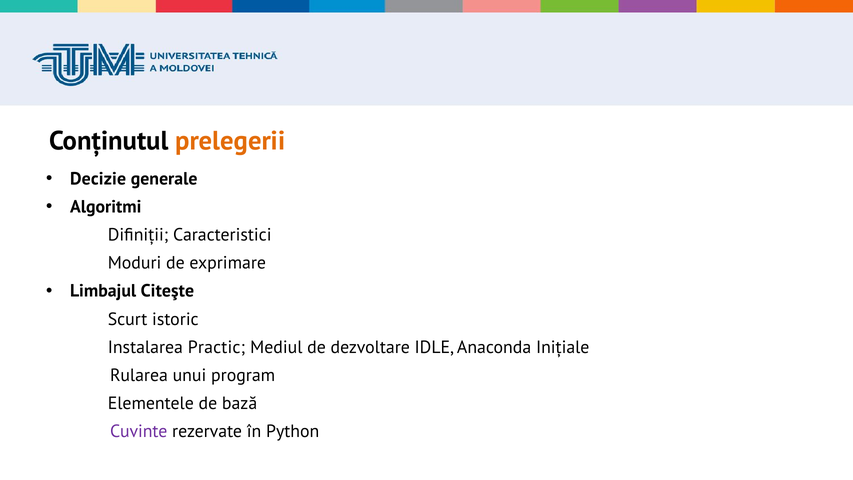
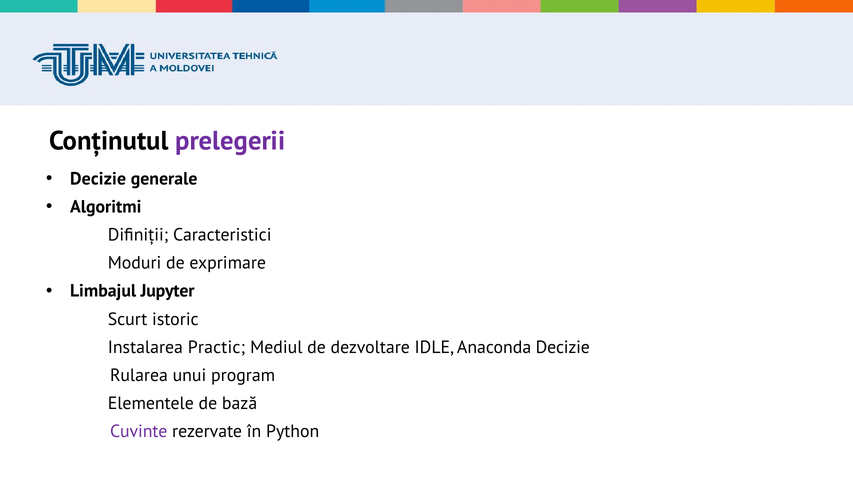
prelegerii colour: orange -> purple (230, 141)
Citeşte: Citeşte -> Jupyter (168, 291)
Anaconda Iniţiale: Iniţiale -> Decizie (563, 347)
